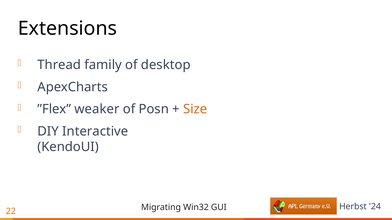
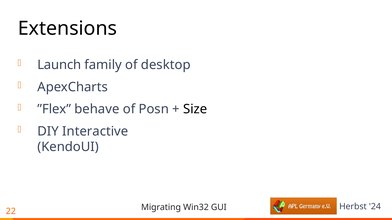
Thread: Thread -> Launch (59, 65)
weaker: weaker -> behave (97, 109)
Size colour: orange -> black (195, 109)
